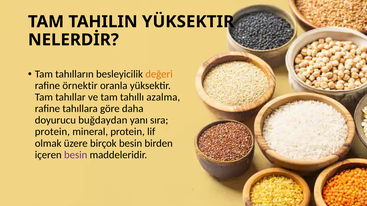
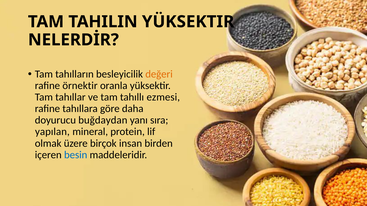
azalma: azalma -> ezmesi (163, 97)
protein: protein -> yapılan (52, 132)
birçok besin: besin -> insan (131, 144)
besin colour: purple -> blue (76, 155)
